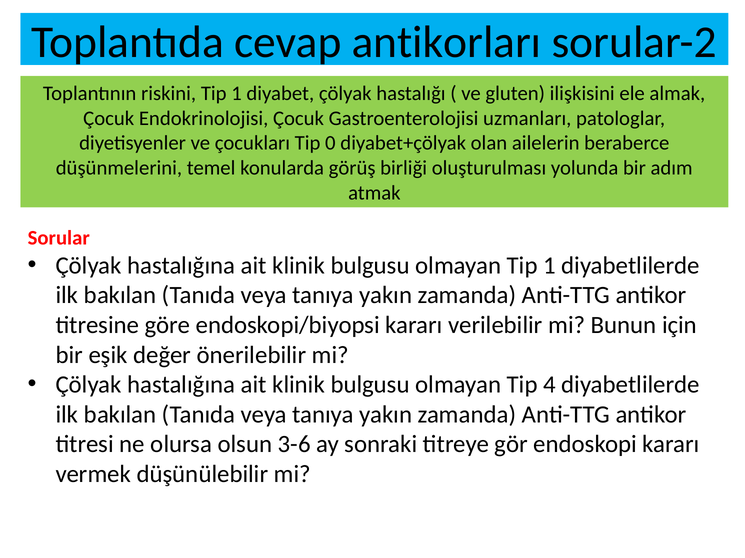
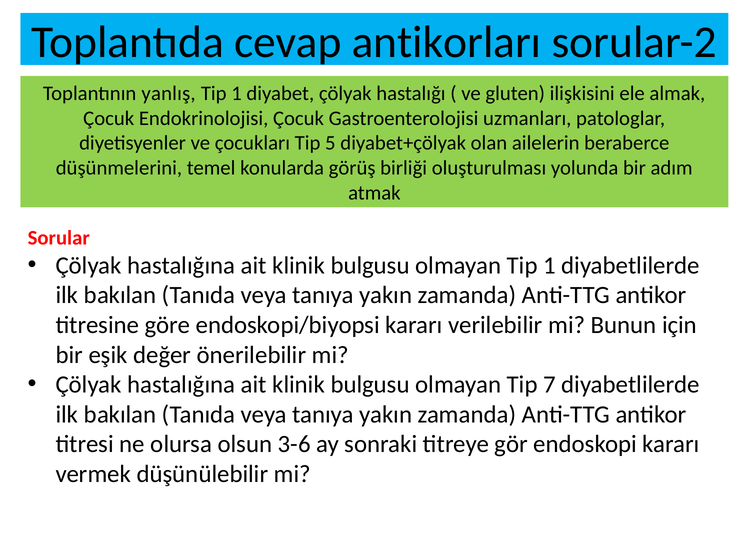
riskini: riskini -> yanlış (169, 94)
0: 0 -> 5 (330, 143)
4: 4 -> 7 (549, 385)
